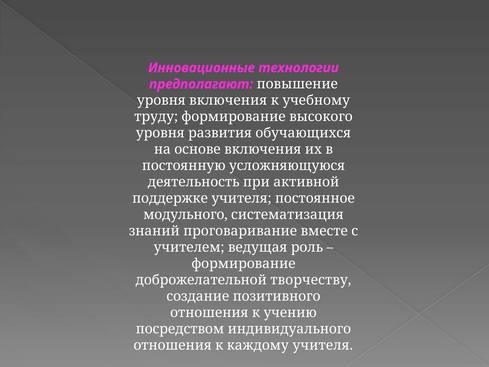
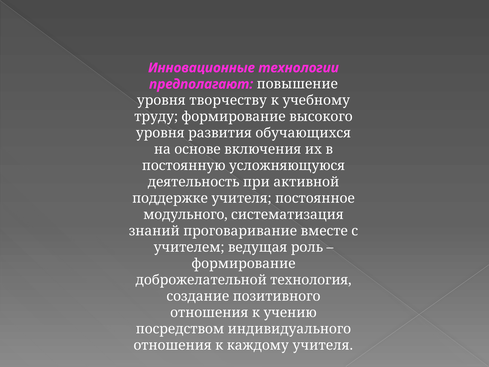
уровня включения: включения -> творчеству (228, 100)
творчеству: творчеству -> технология (311, 280)
